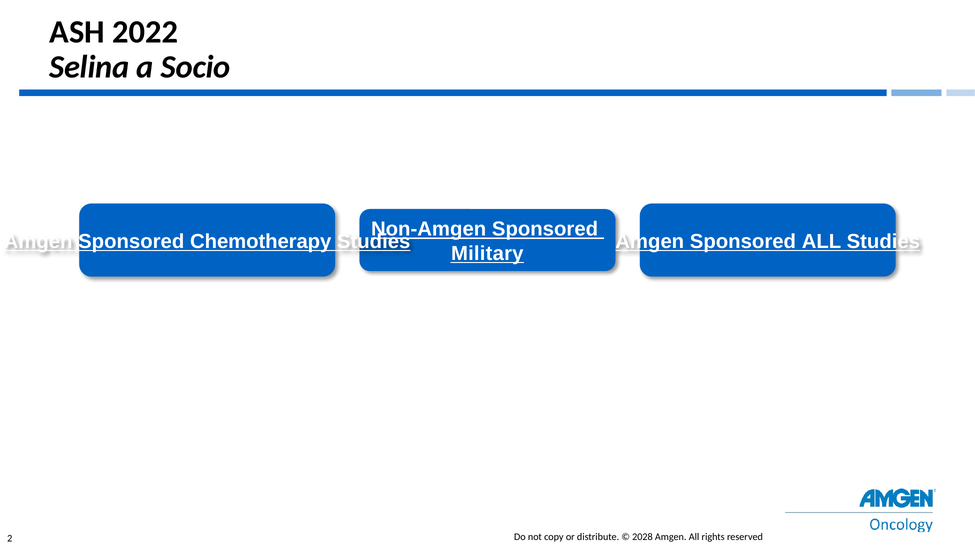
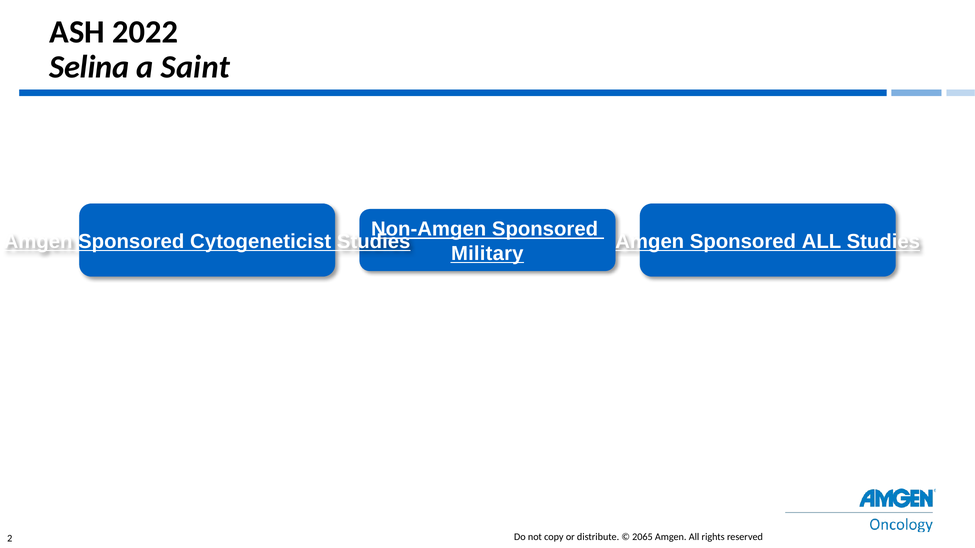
Socio: Socio -> Saint (196, 67)
Chemotherapy: Chemotherapy -> Cytogeneticist (261, 242)
2028: 2028 -> 2065 (642, 537)
